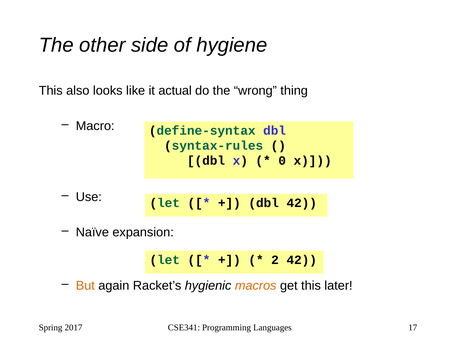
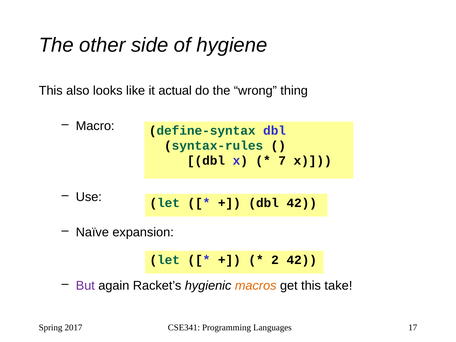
0: 0 -> 7 (282, 161)
But colour: orange -> purple (85, 286)
later: later -> take (338, 286)
